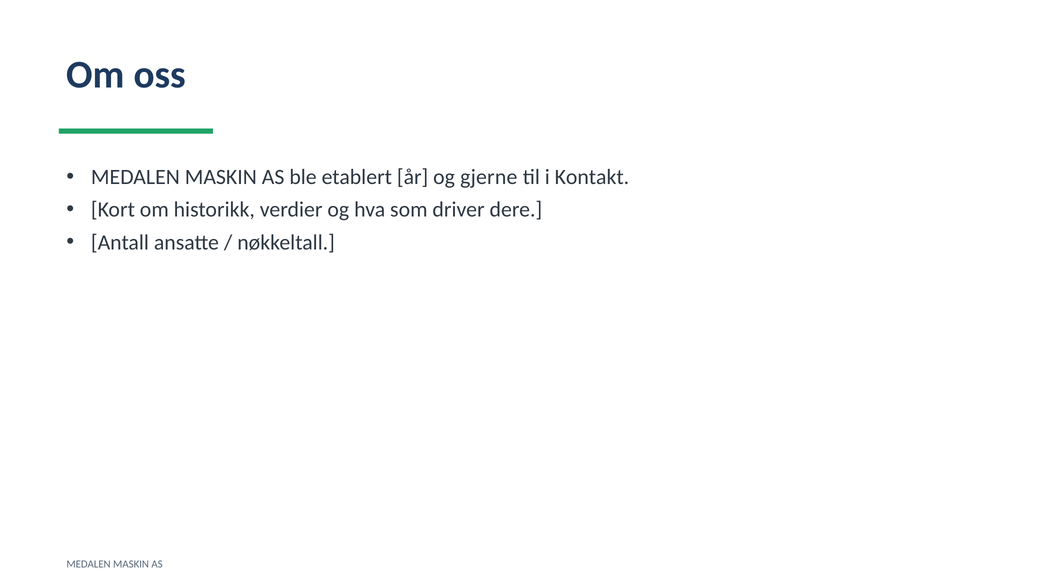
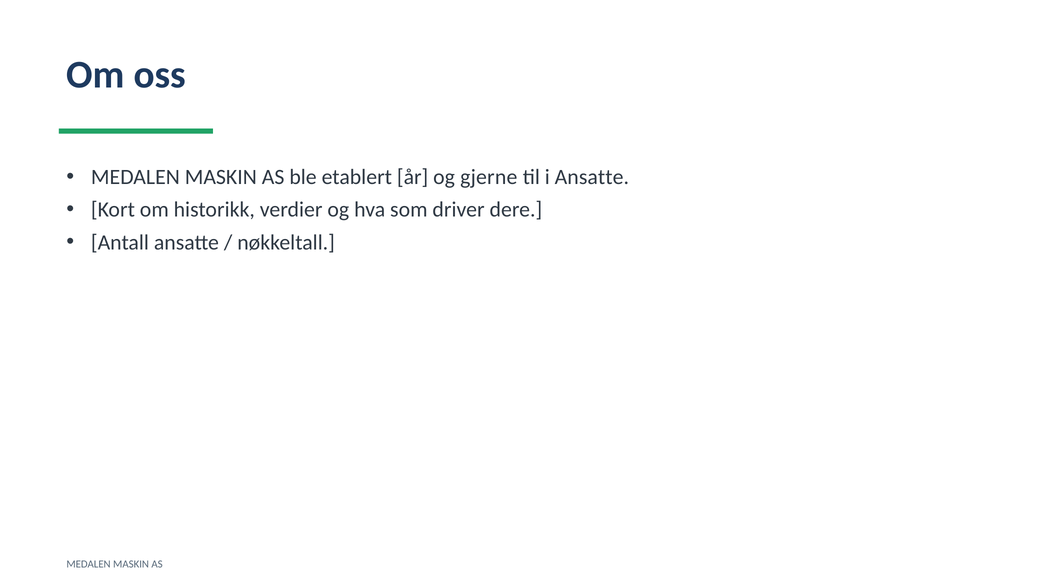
i Kontakt: Kontakt -> Ansatte (592, 177)
